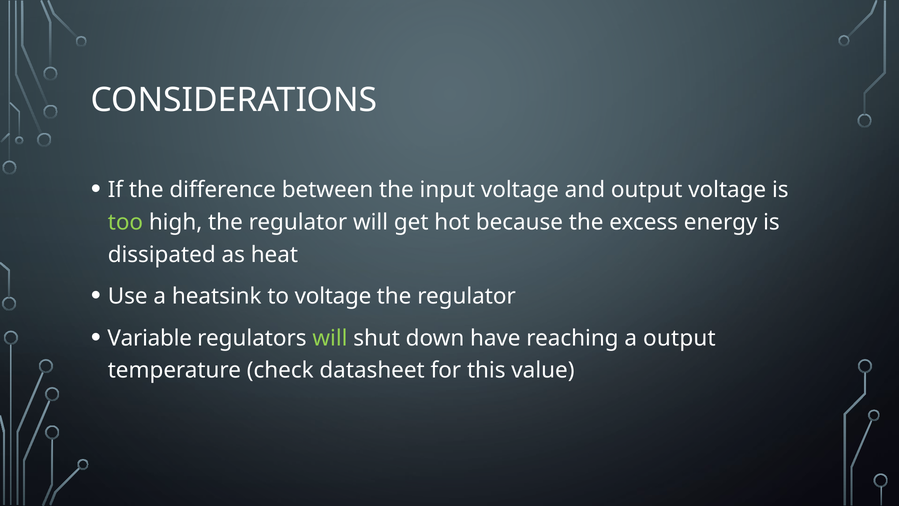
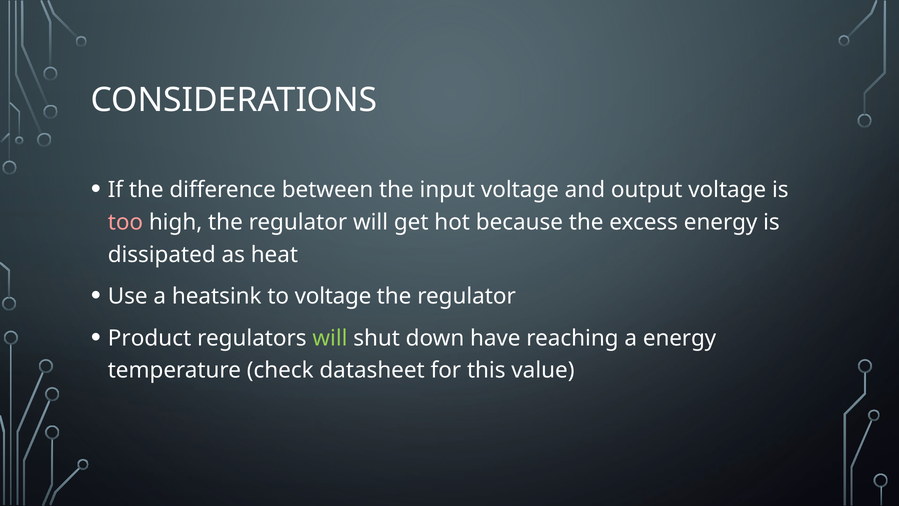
too colour: light green -> pink (125, 222)
Variable: Variable -> Product (150, 338)
a output: output -> energy (680, 338)
